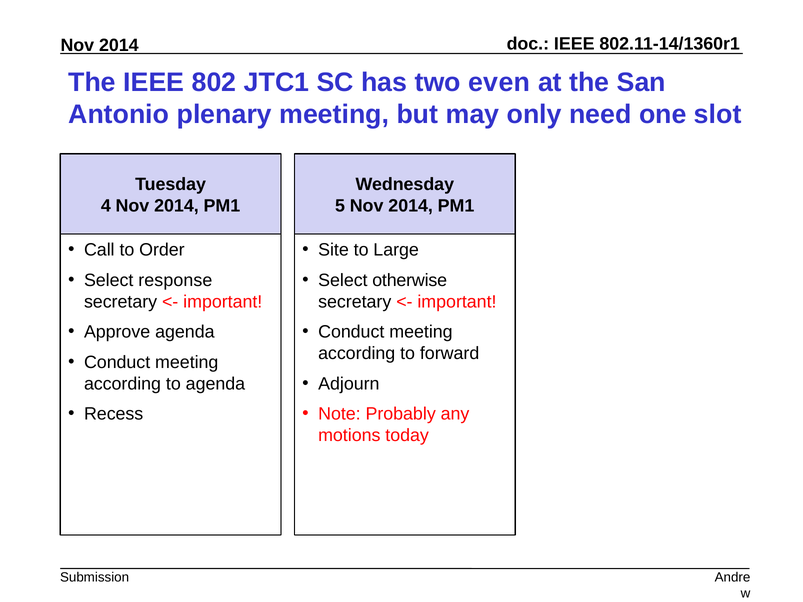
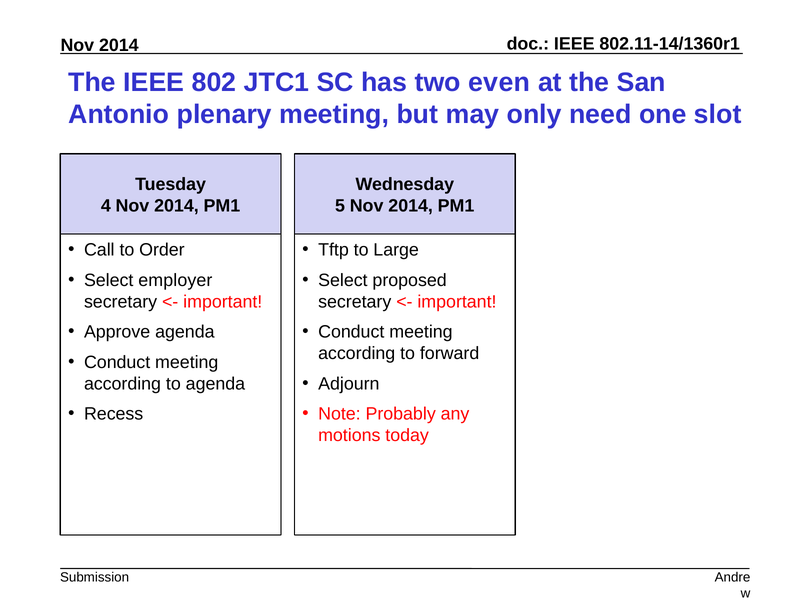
Site: Site -> Tftp (334, 250)
response: response -> employer (175, 280)
otherwise: otherwise -> proposed (410, 280)
